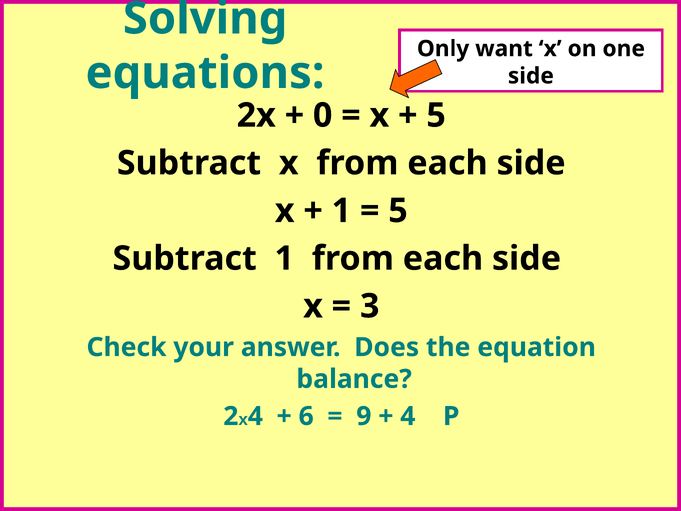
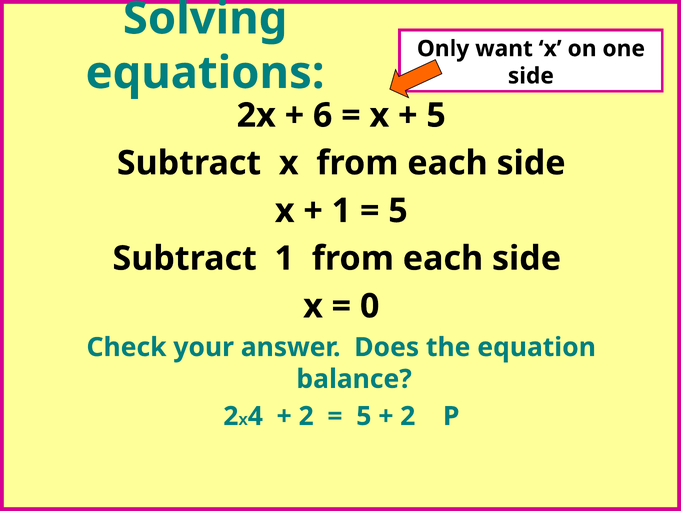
0: 0 -> 6 (323, 115)
3: 3 -> 0 (370, 306)
6: 6 -> 2 (306, 416)
9: 9 -> 5 (364, 416)
4: 4 -> 2 (408, 416)
